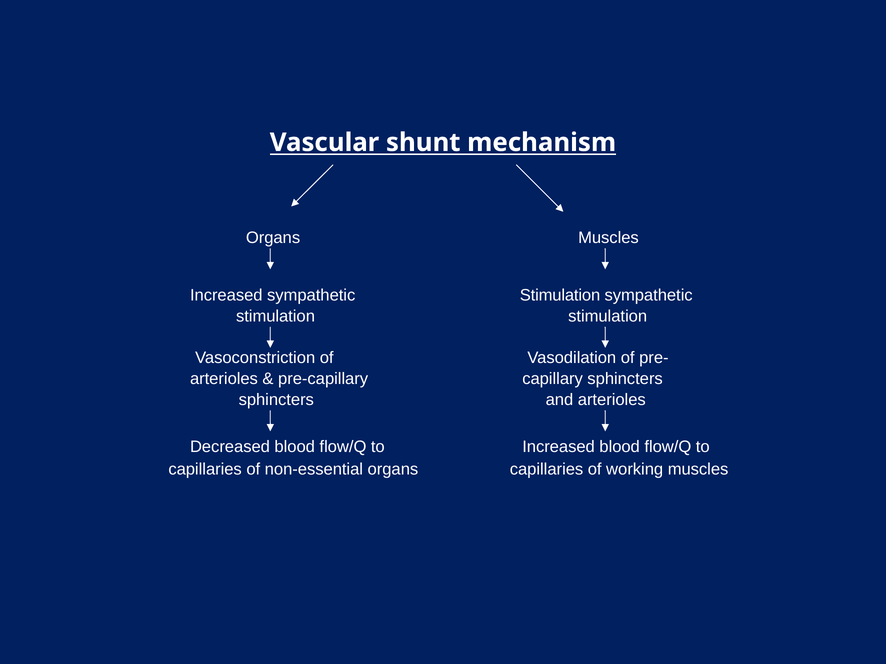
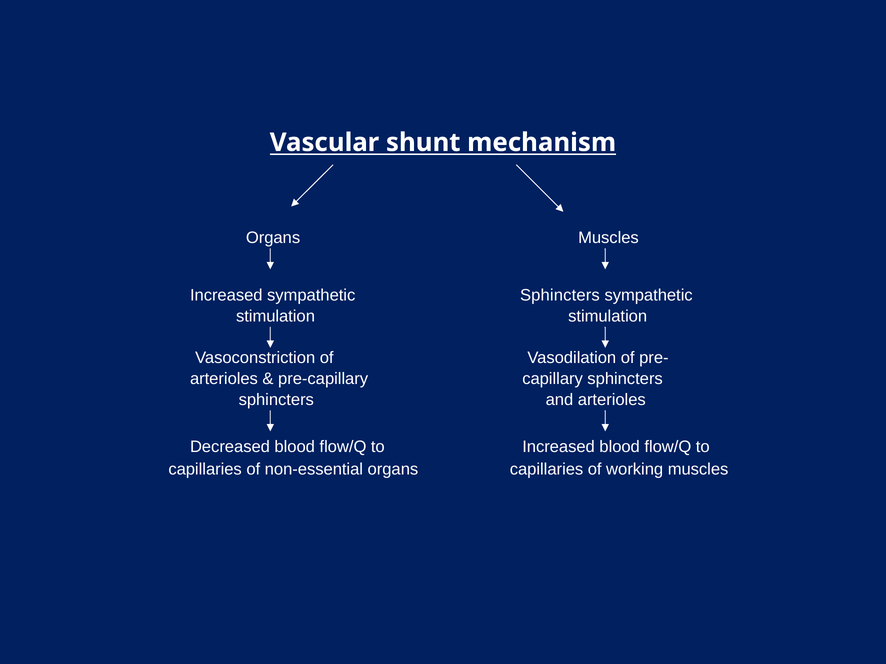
Increased sympathetic Stimulation: Stimulation -> Sphincters (560, 295)
